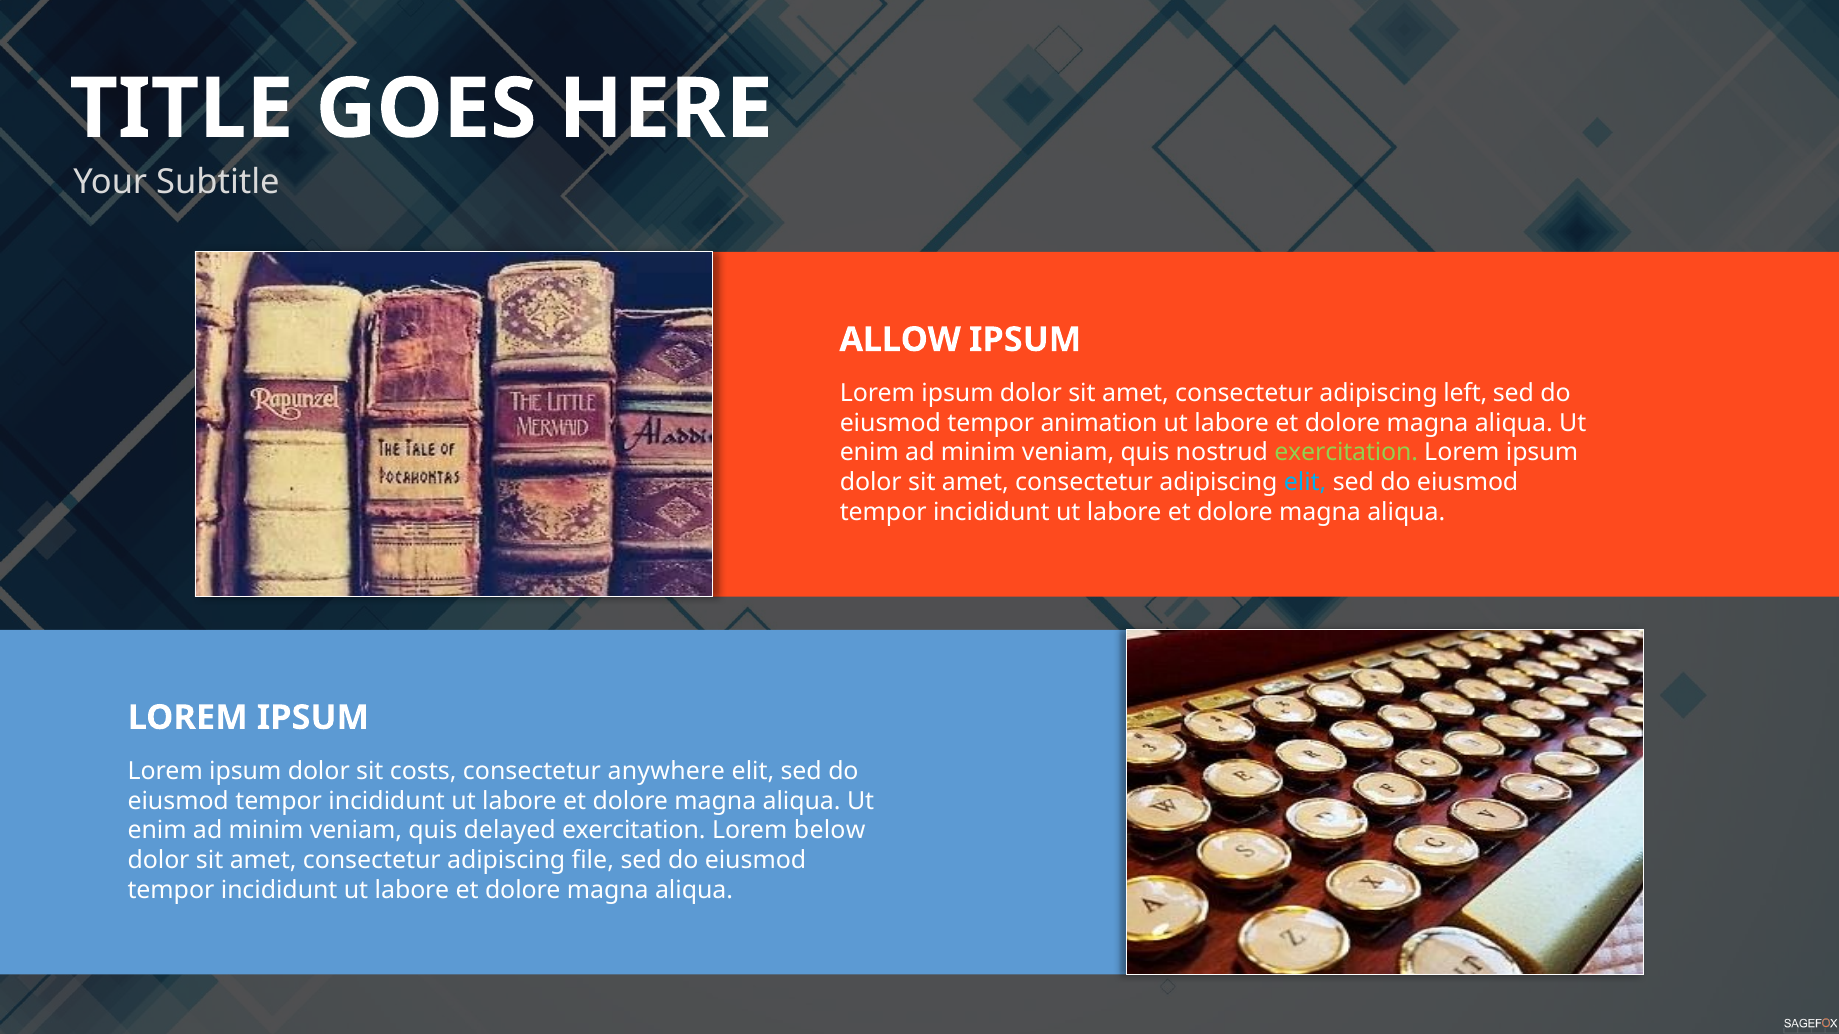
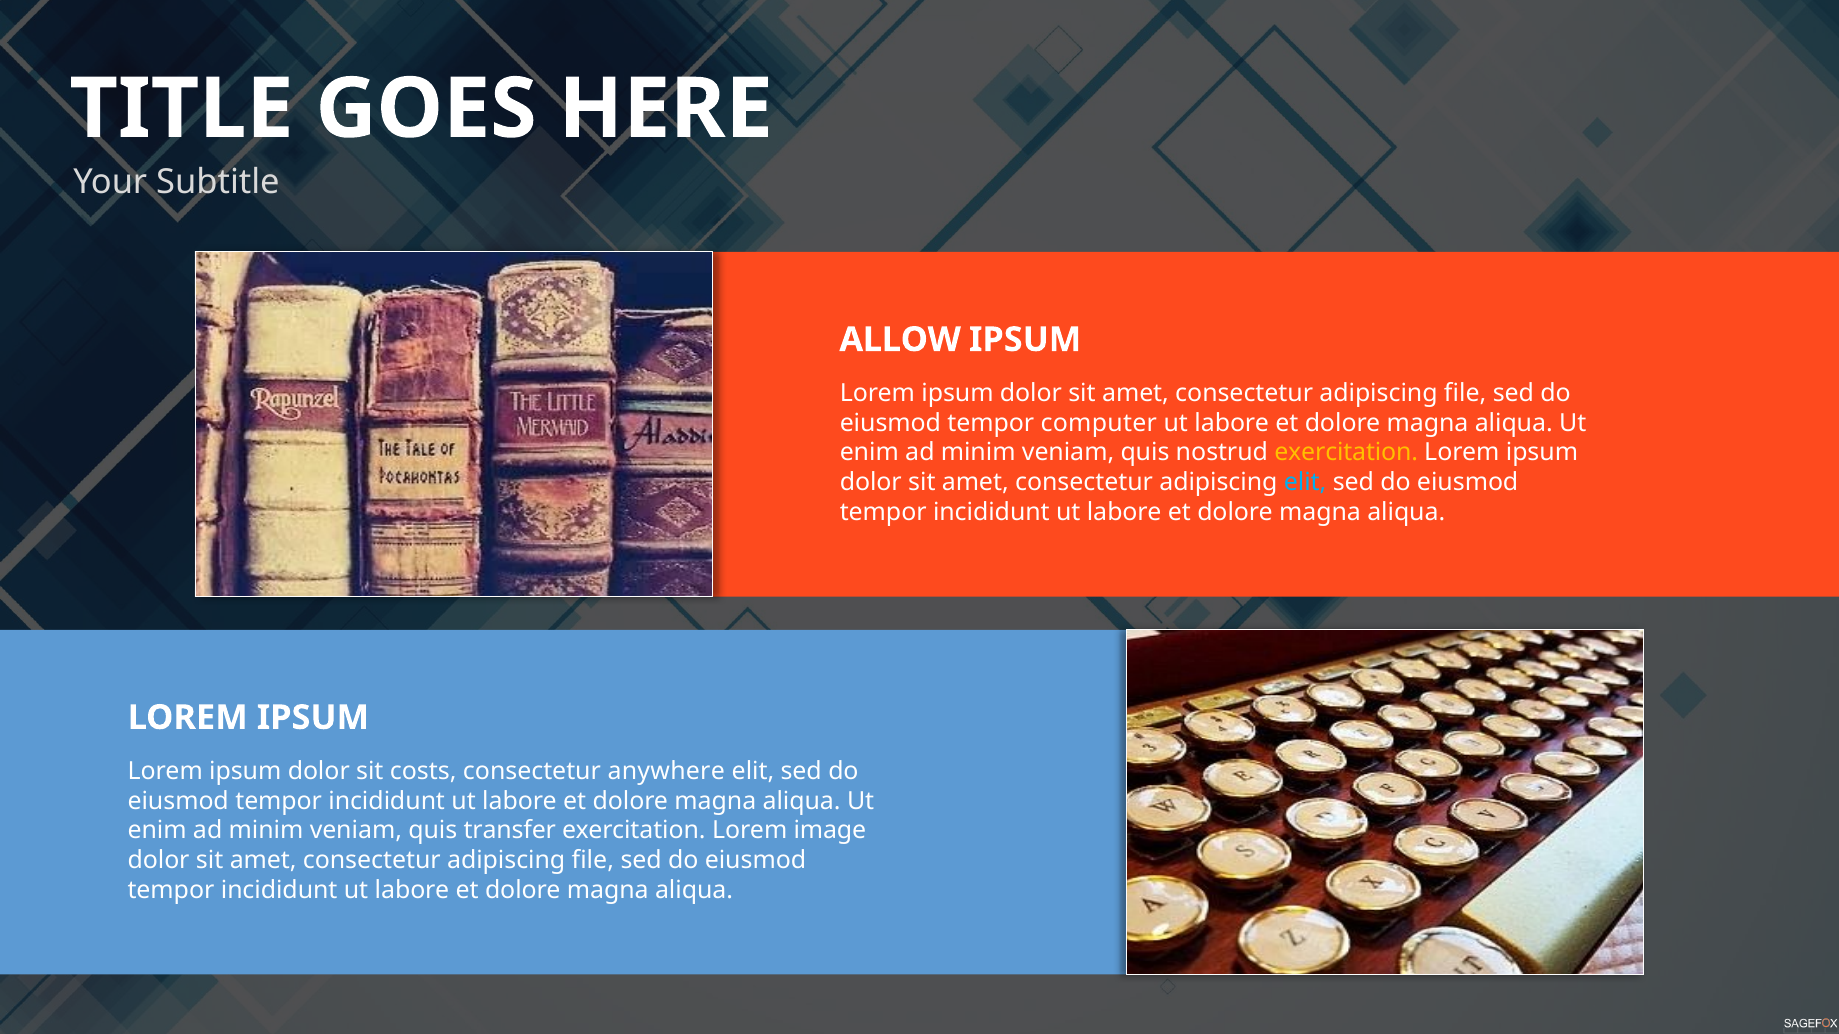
left: left -> file (1465, 393)
animation: animation -> computer (1099, 423)
exercitation colour: light green -> yellow (1346, 453)
delayed: delayed -> transfer (510, 831)
below: below -> image (830, 831)
